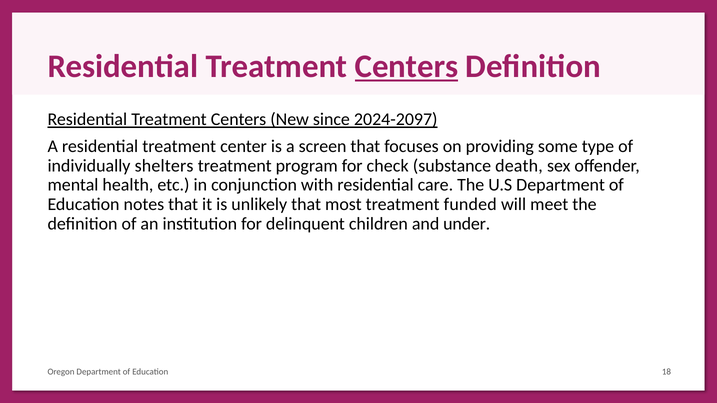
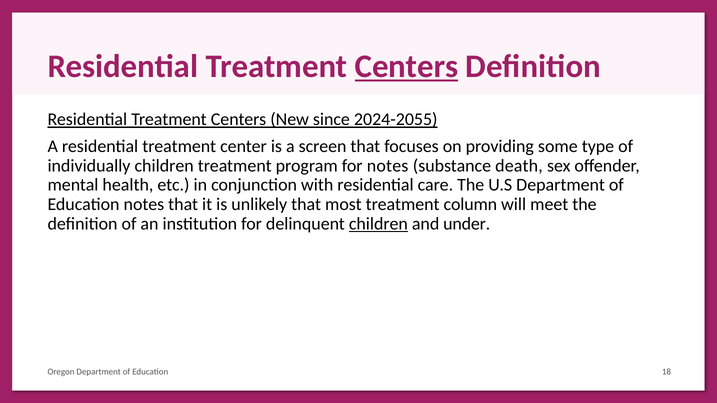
2024-2097: 2024-2097 -> 2024-2055 (396, 120)
individually shelters: shelters -> children (164, 166)
for check: check -> notes (388, 166)
funded: funded -> column (470, 205)
children underline: none -> present (378, 224)
